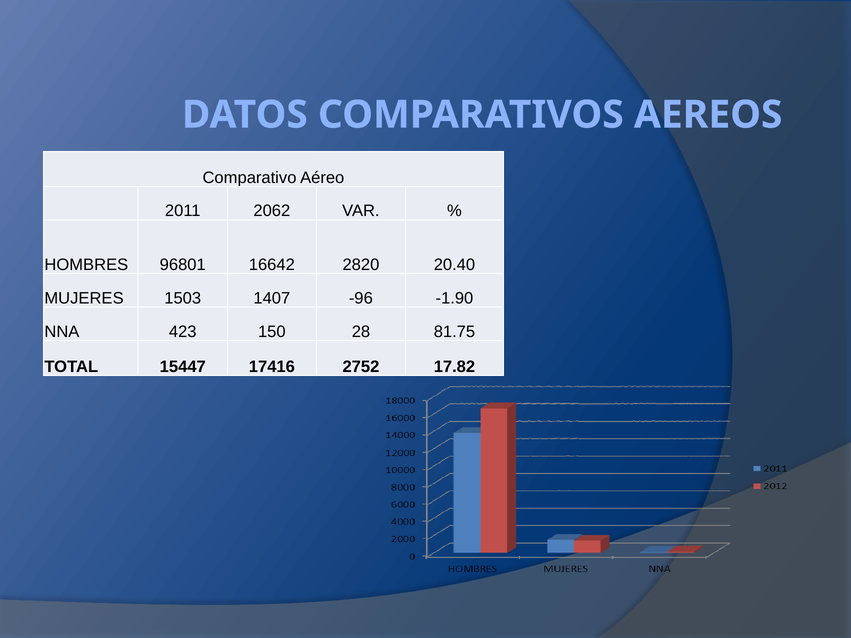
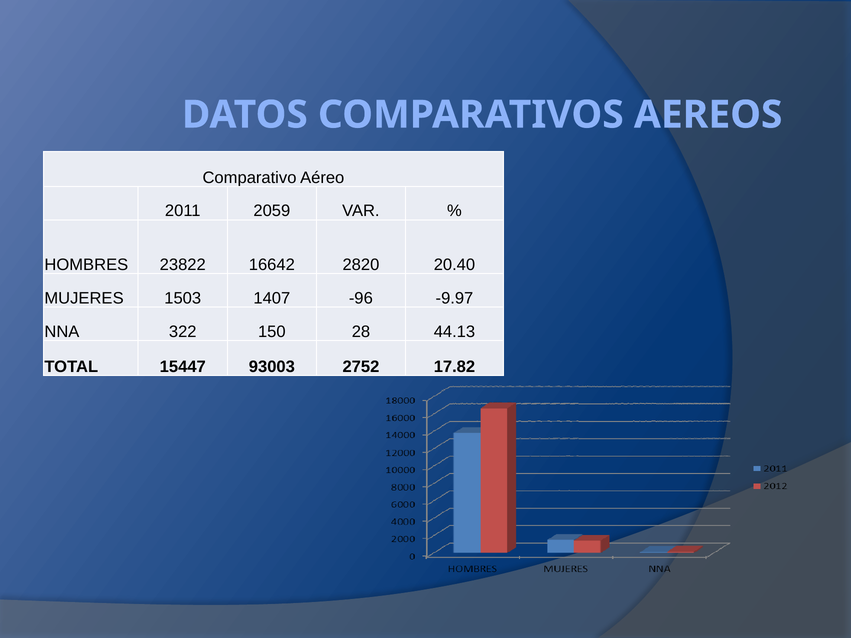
2062: 2062 -> 2059 (272, 211)
96801: 96801 -> 23822 (183, 265)
-1.90: -1.90 -> -9.97 (454, 298)
423: 423 -> 322 (183, 332)
81.75: 81.75 -> 44.13 (454, 332)
17416: 17416 -> 93003 (272, 367)
